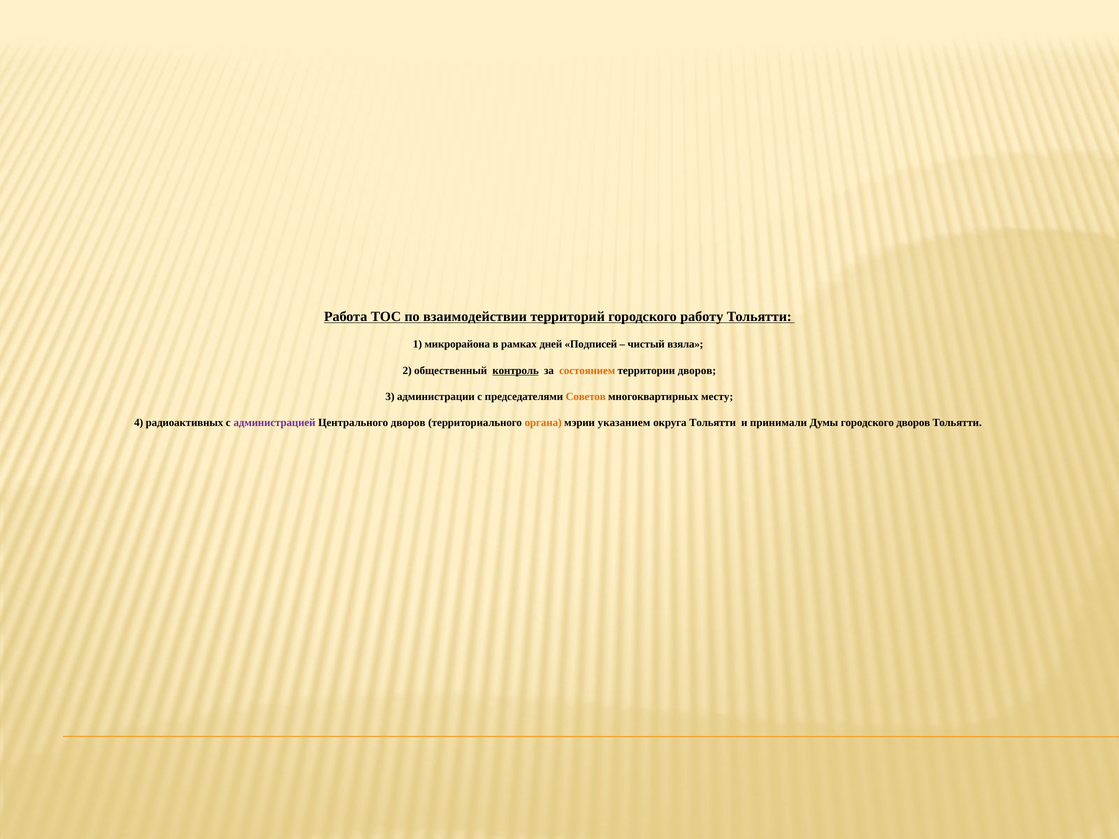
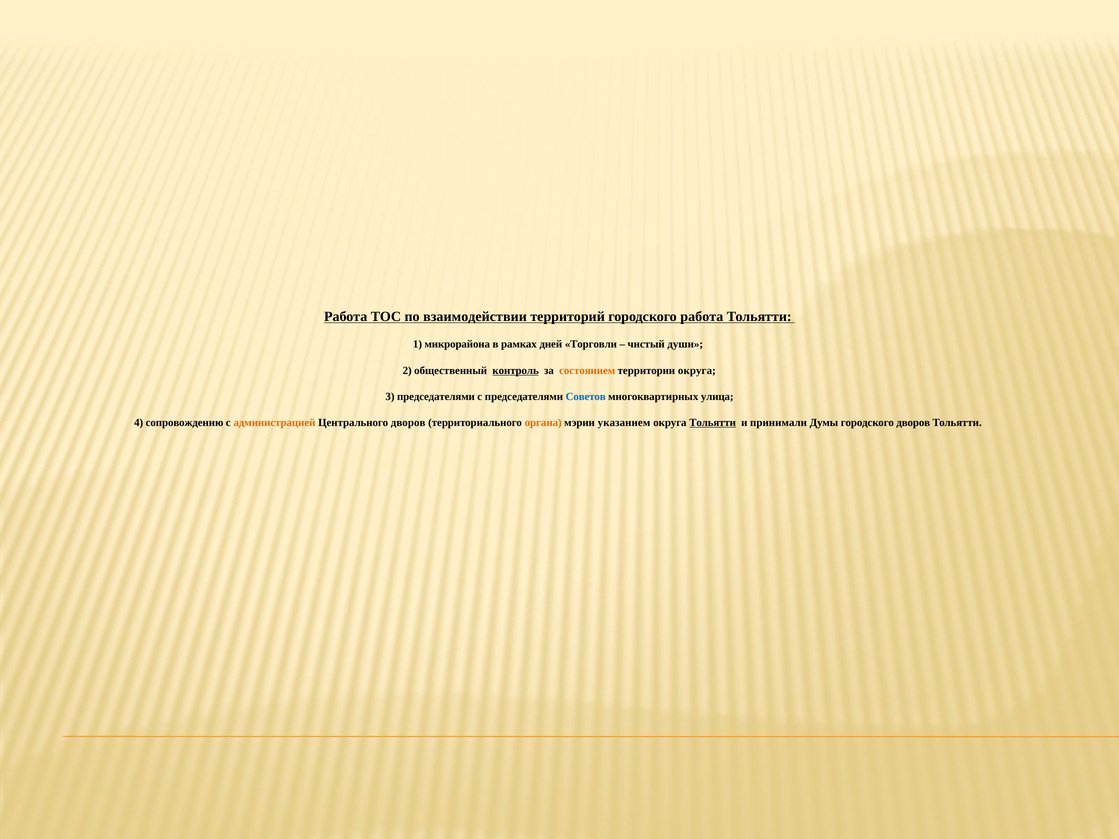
городского работу: работу -> работа (702, 317)
Подписей: Подписей -> Торговли (591, 344)
взяла: взяла -> души (685, 344)
территории дворов: дворов -> округа (697, 371)
3 администрации: администрации -> председателями (436, 397)
Советов colour: orange -> blue (586, 397)
месту: месту -> улица (717, 397)
радиоактивных: радиоактивных -> сопровождению (185, 423)
администрацией colour: purple -> orange (275, 423)
Тольятти underline: none -> present (713, 423)
